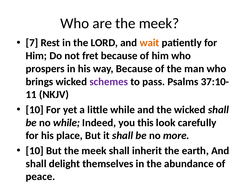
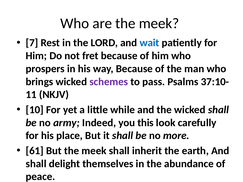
wait colour: orange -> blue (149, 43)
no while: while -> army (66, 123)
10: 10 -> 61 (35, 151)
